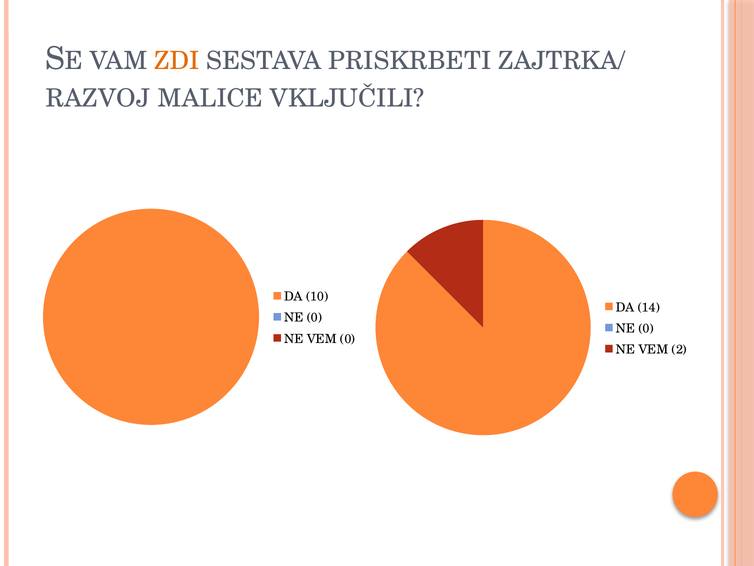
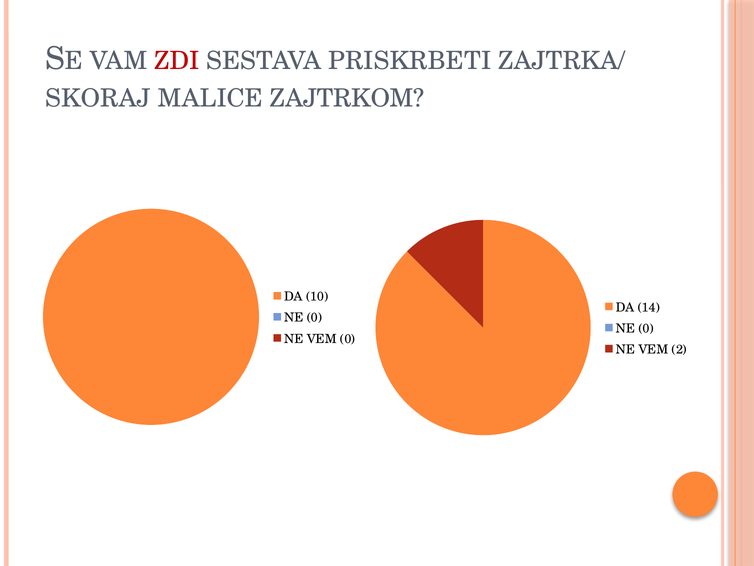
ZDI colour: orange -> red (177, 61)
RAZVOJ: RAZVOJ -> SKORAJ (98, 99)
VKLJUČILI: VKLJUČILI -> ZAJTRKOM (347, 99)
